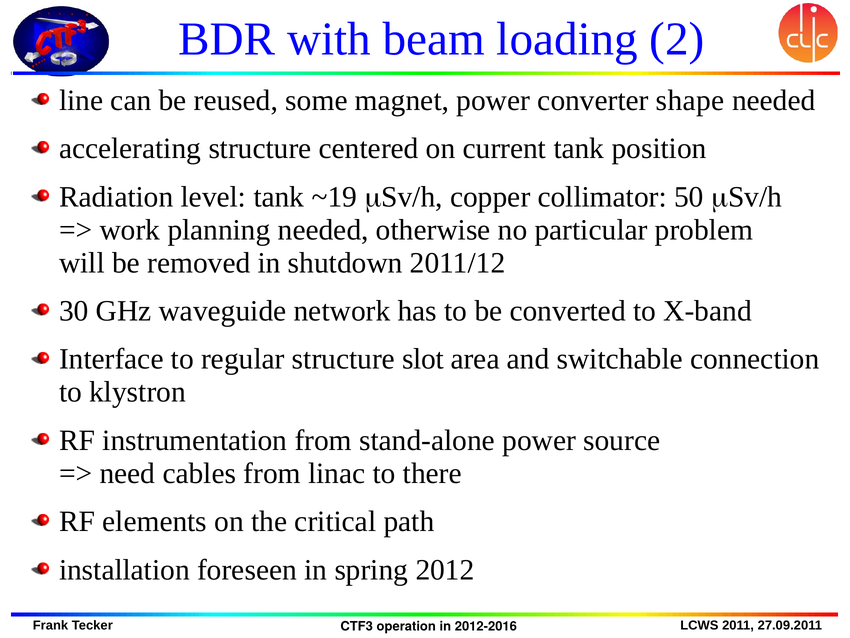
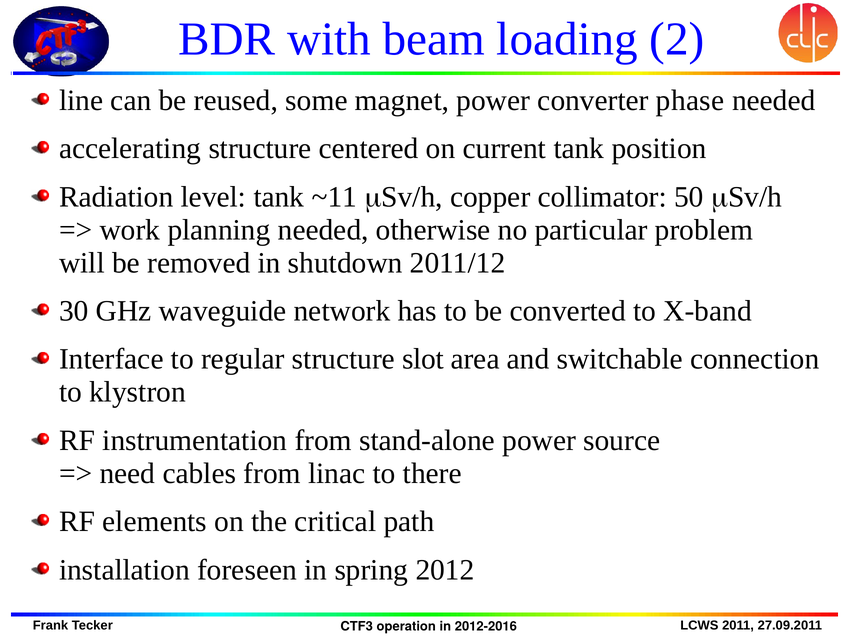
shape: shape -> phase (690, 100)
~19: ~19 -> ~11 (334, 197)
